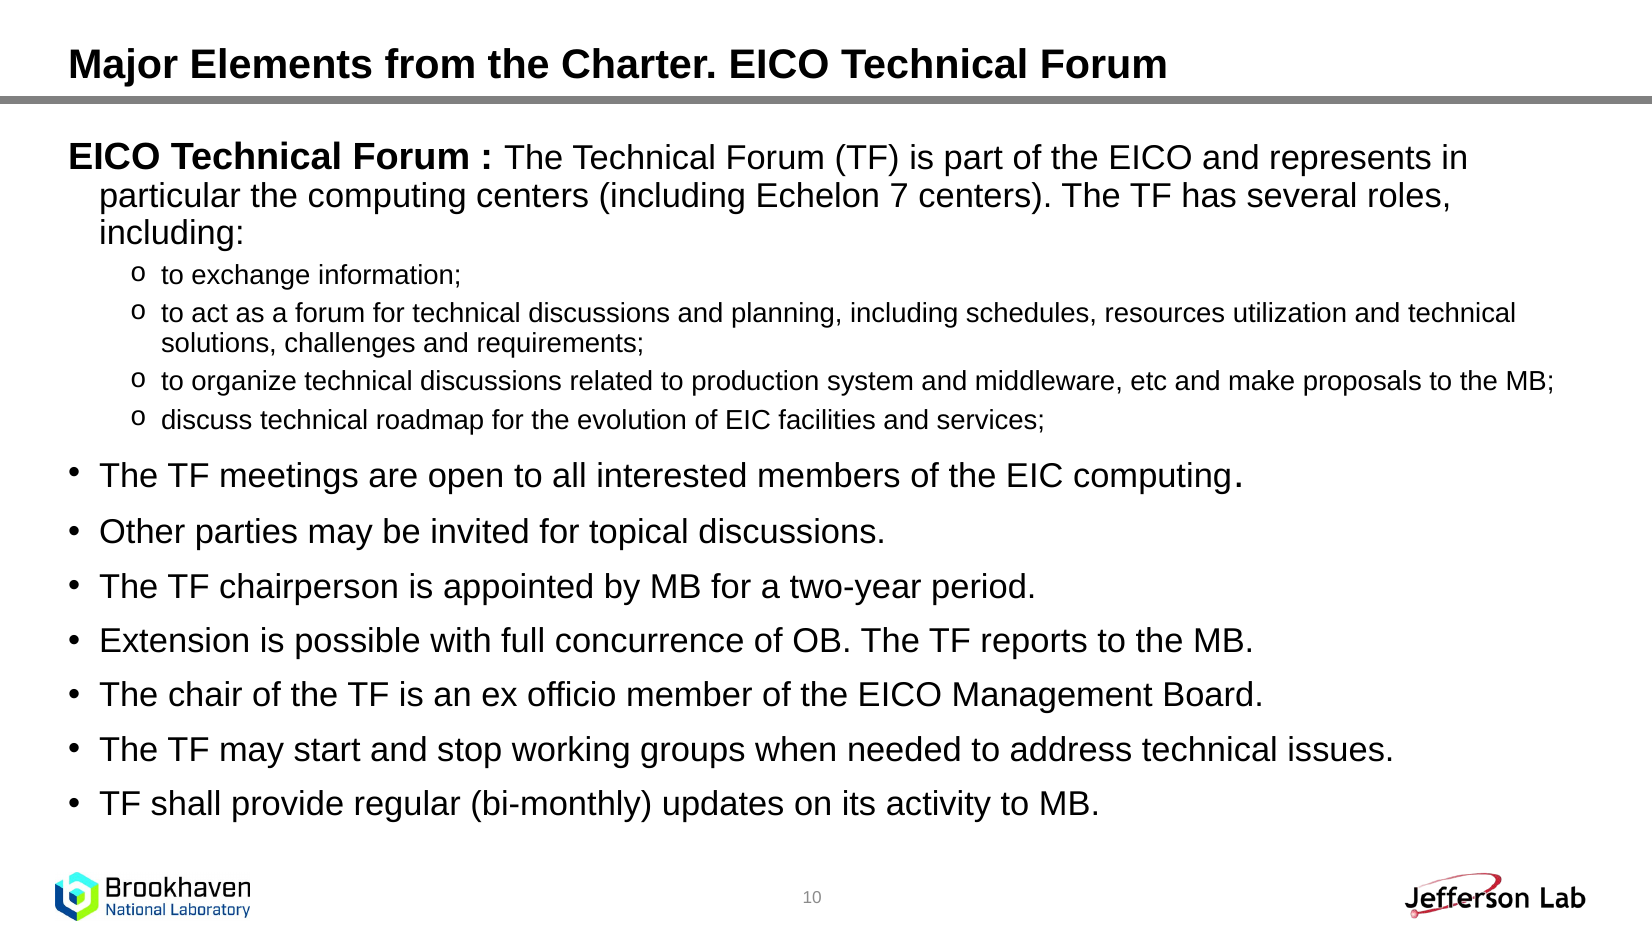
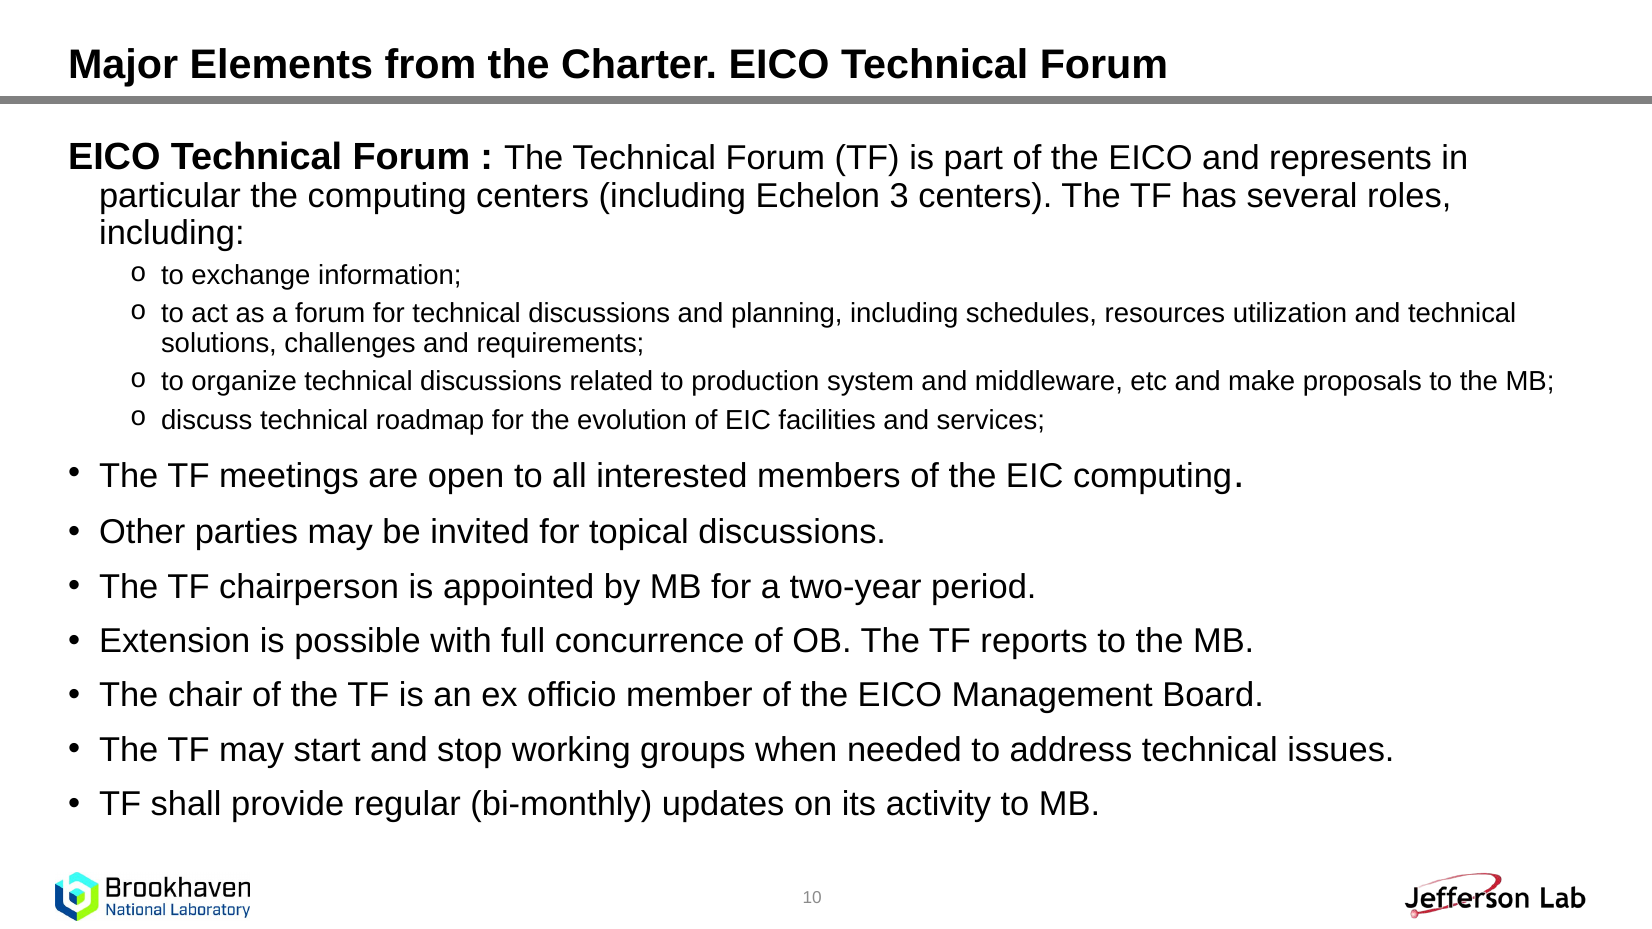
7: 7 -> 3 (899, 196)
